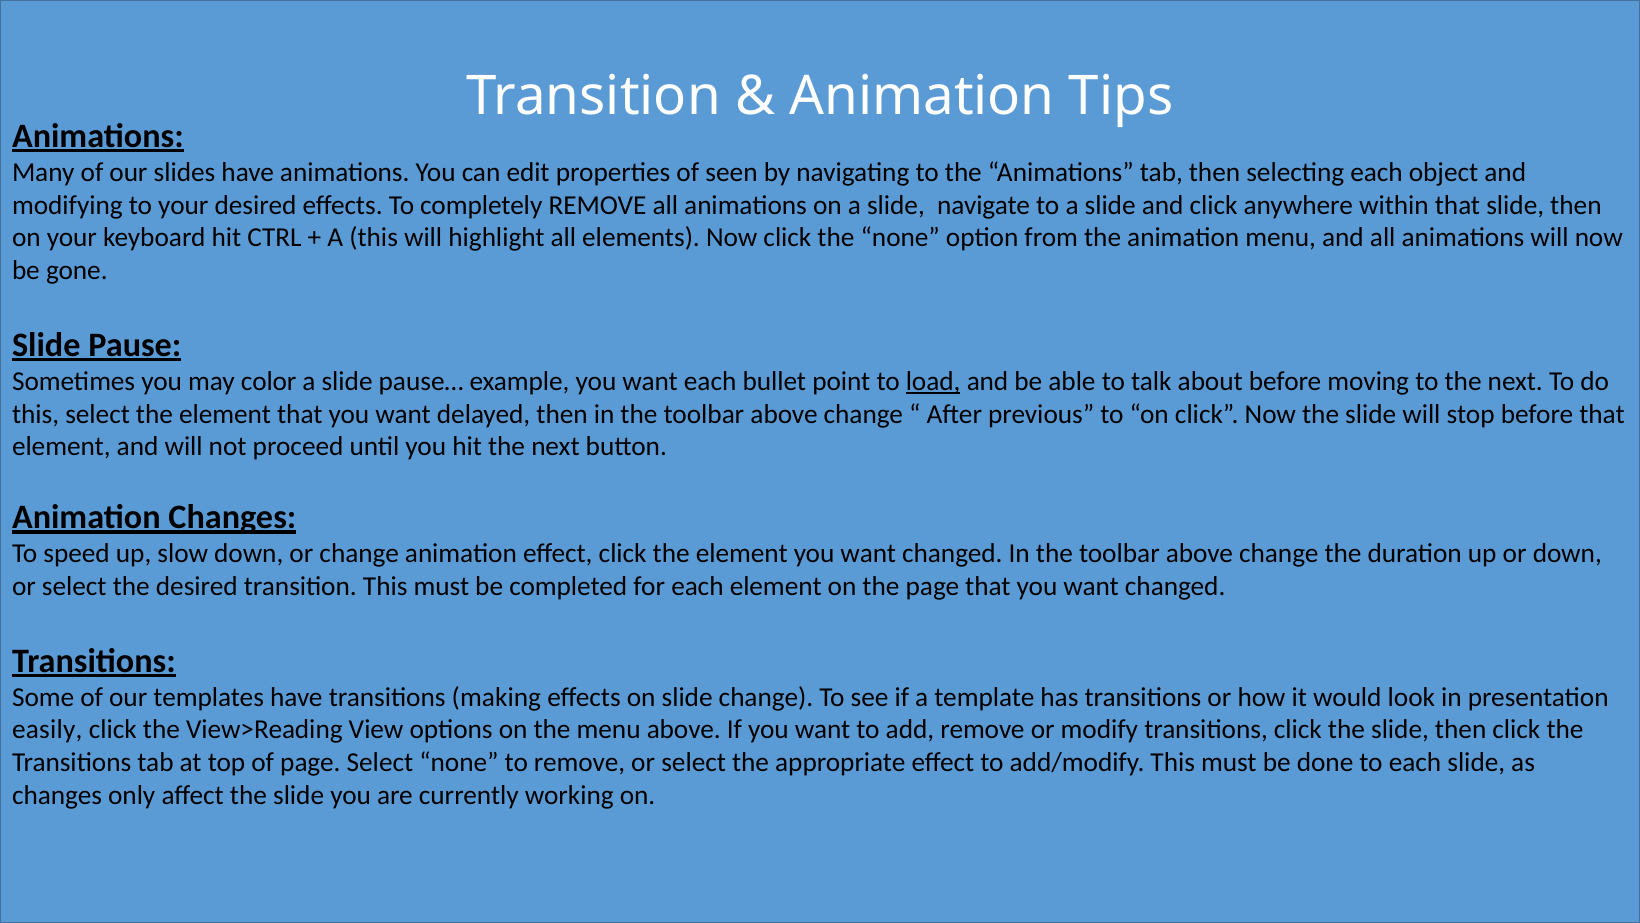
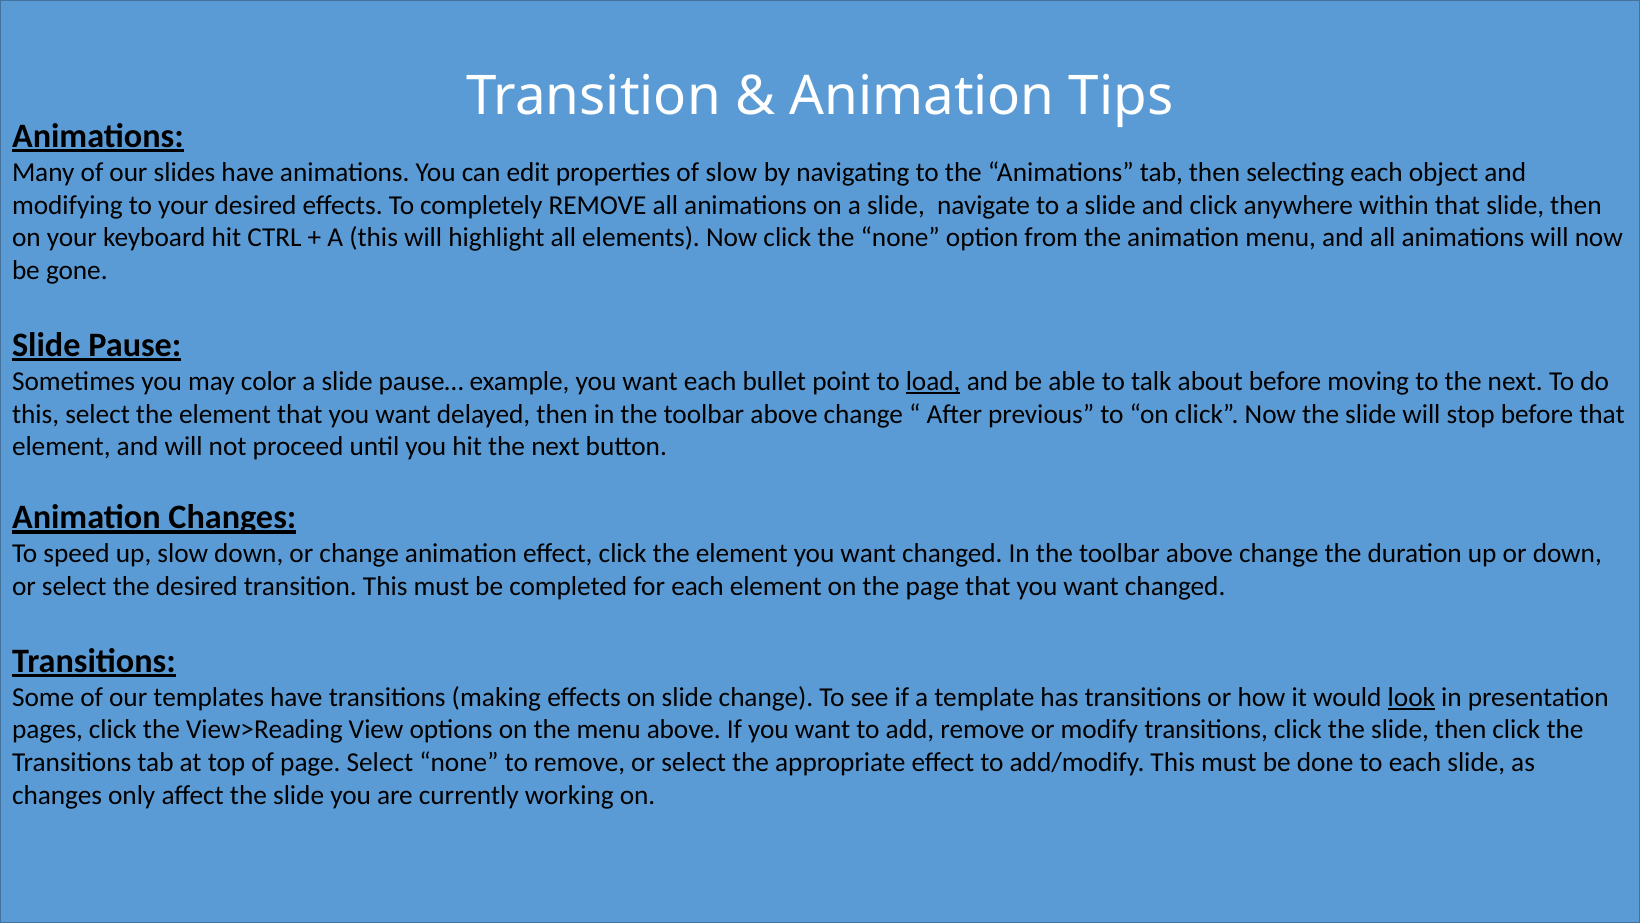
of seen: seen -> slow (731, 172)
look underline: none -> present (1411, 697)
easily: easily -> pages (47, 730)
